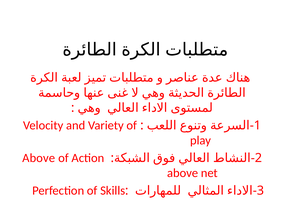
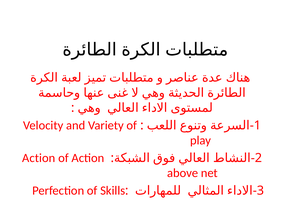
Above: Above -> Action (39, 158)
